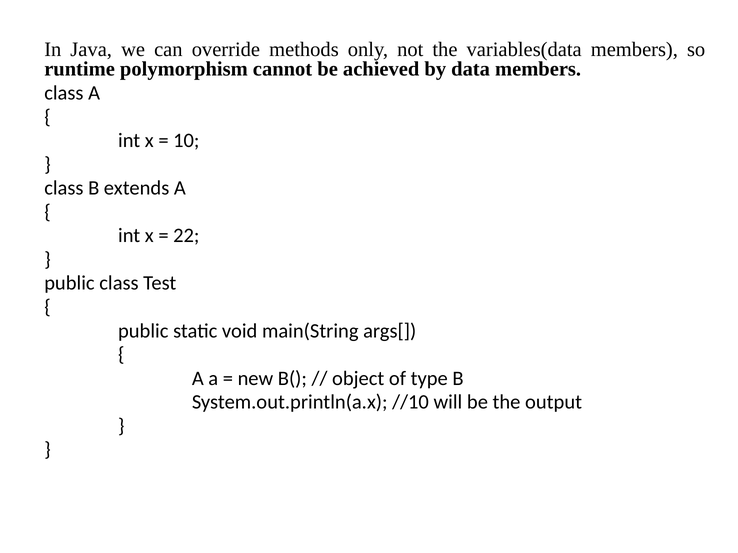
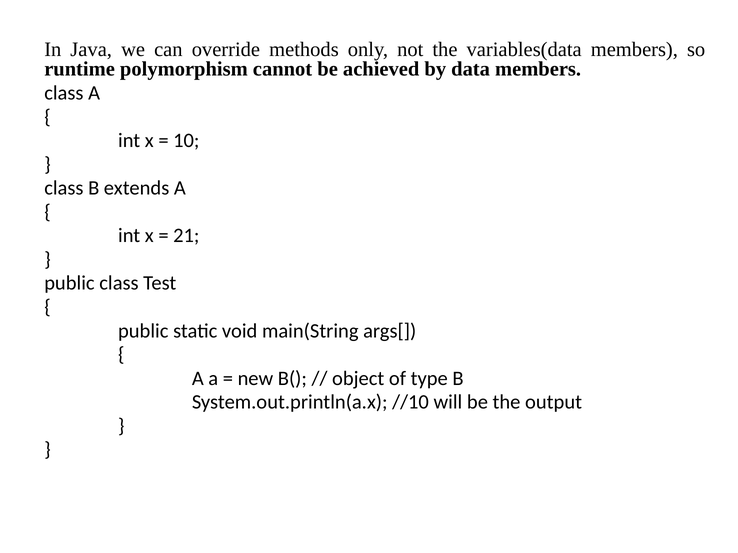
22: 22 -> 21 (186, 236)
